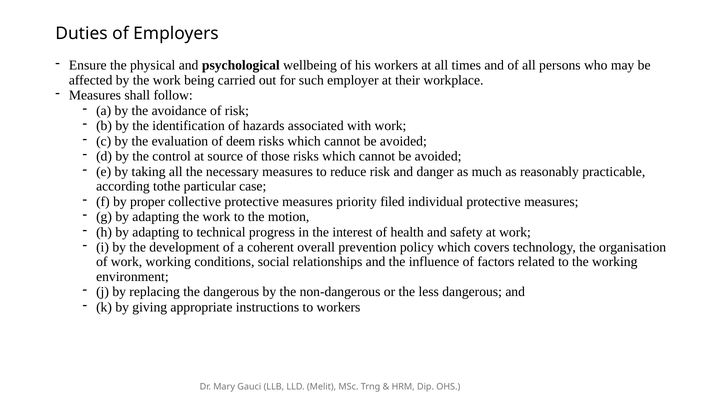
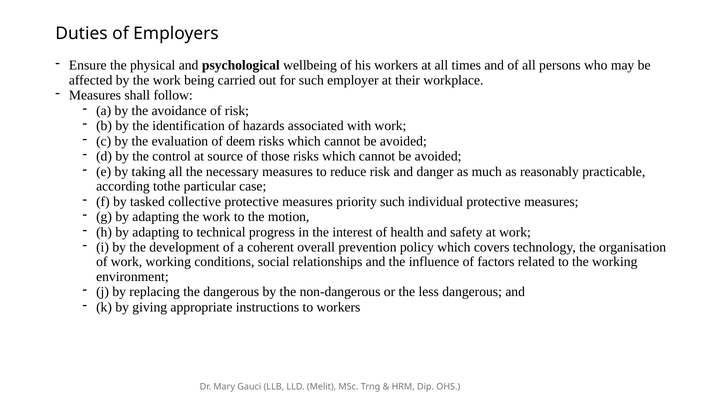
proper: proper -> tasked (147, 202)
priority filed: filed -> such (392, 202)
